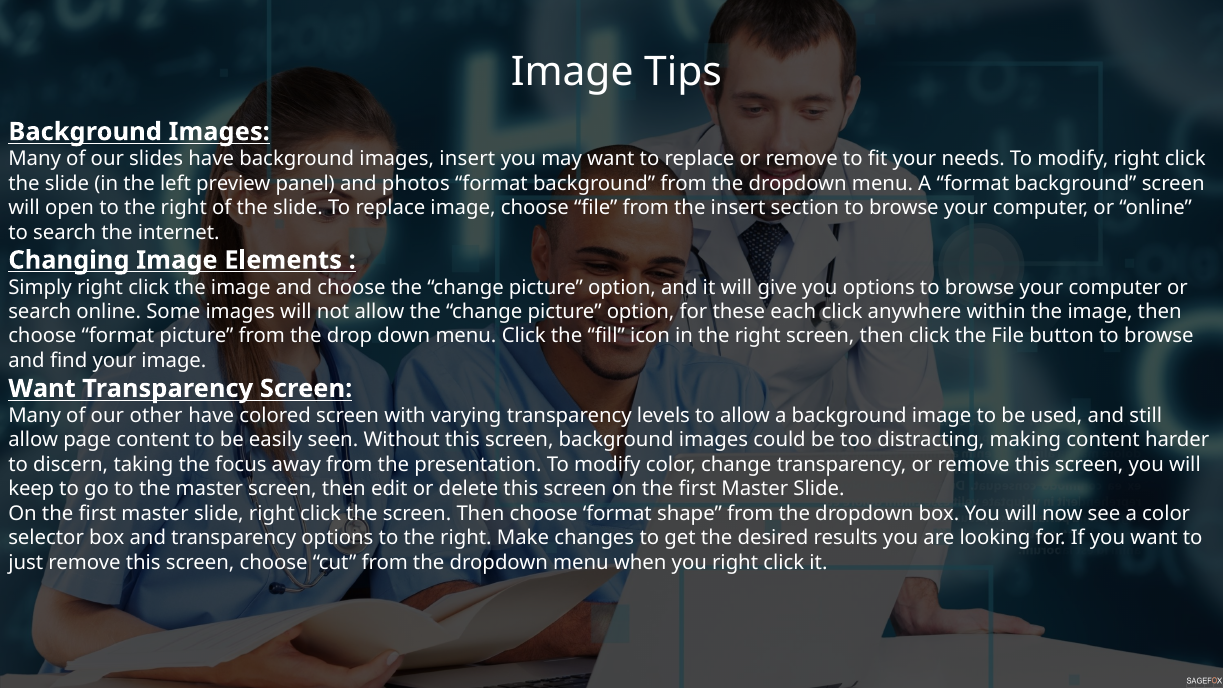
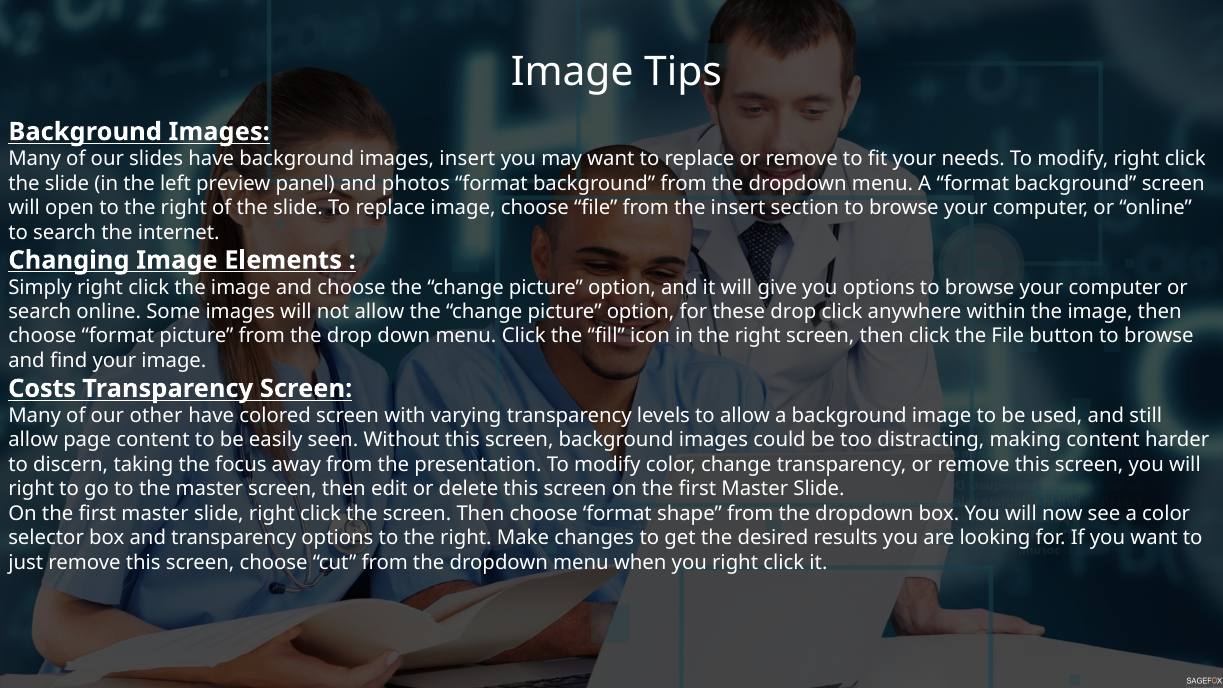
these each: each -> drop (793, 312)
Want: Want -> Costs (42, 389)
keep: keep -> right (31, 489)
